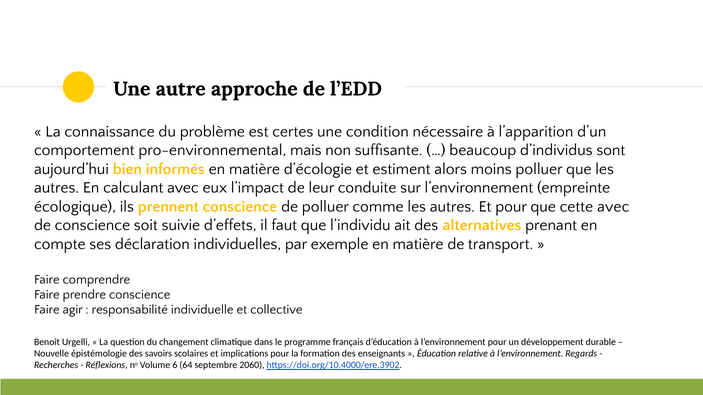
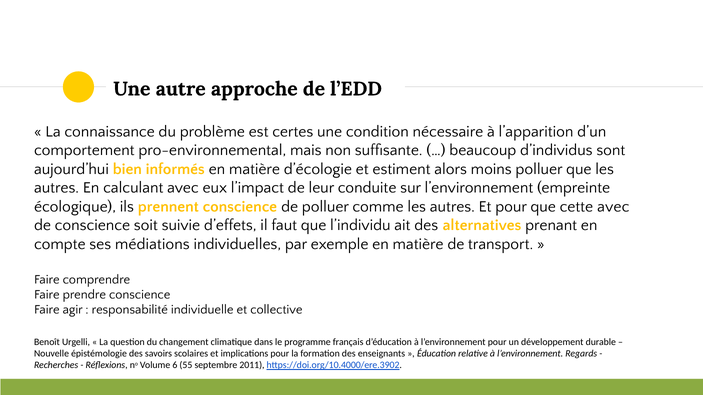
déclaration: déclaration -> médiations (152, 244)
64: 64 -> 55 (186, 366)
2060: 2060 -> 2011 (252, 366)
